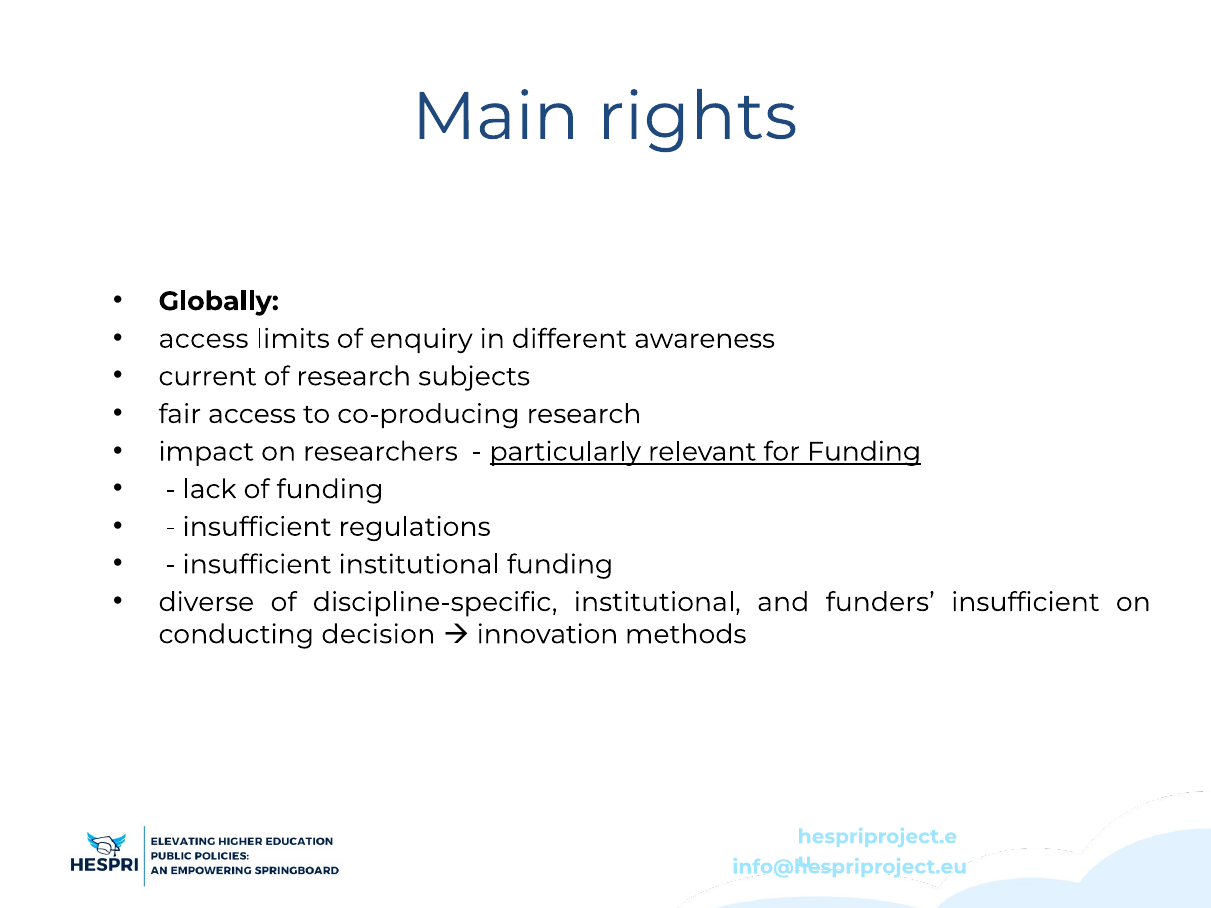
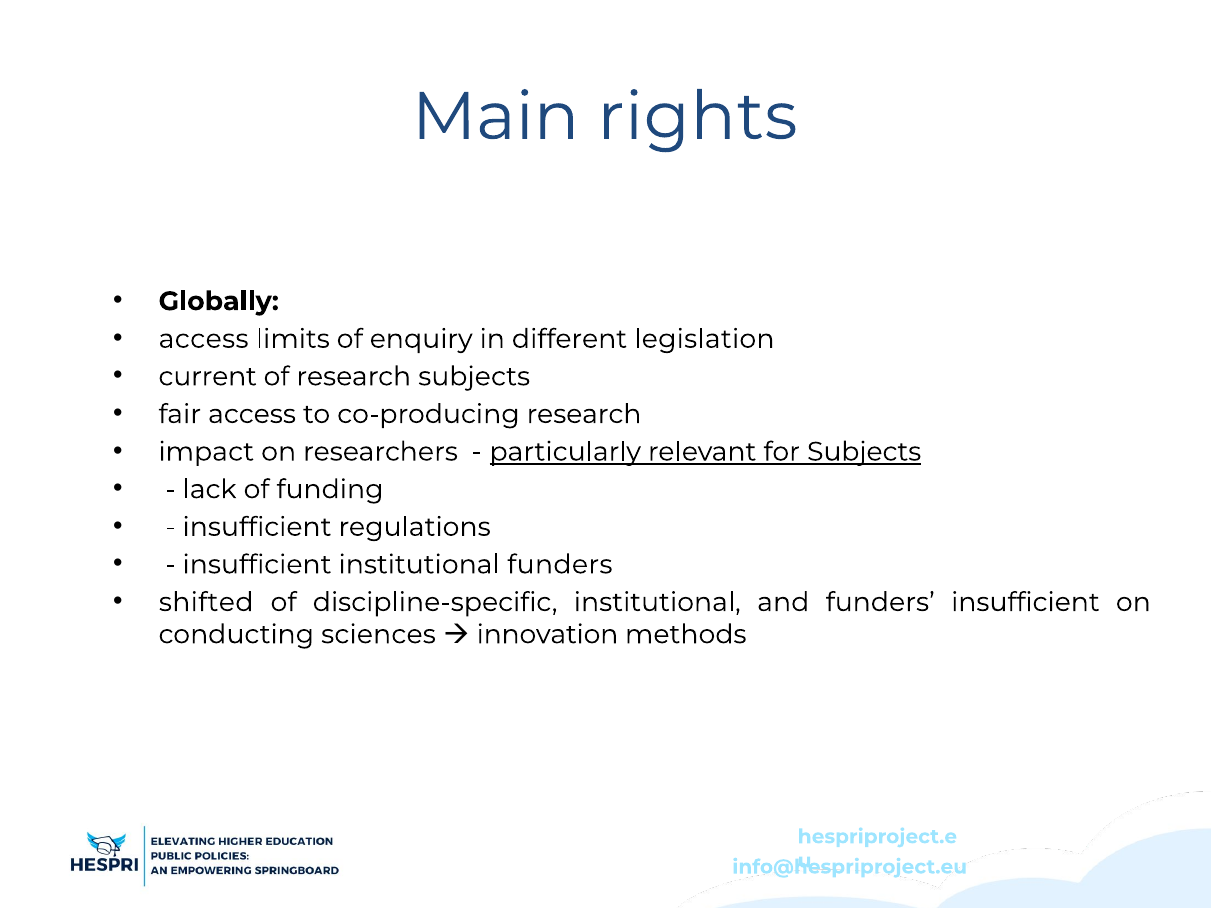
awareness: awareness -> legislation (704, 339)
for Funding: Funding -> Subjects (864, 452)
institutional funding: funding -> funders (560, 565)
diverse: diverse -> shifted (206, 602)
decision: decision -> sciences (378, 635)
